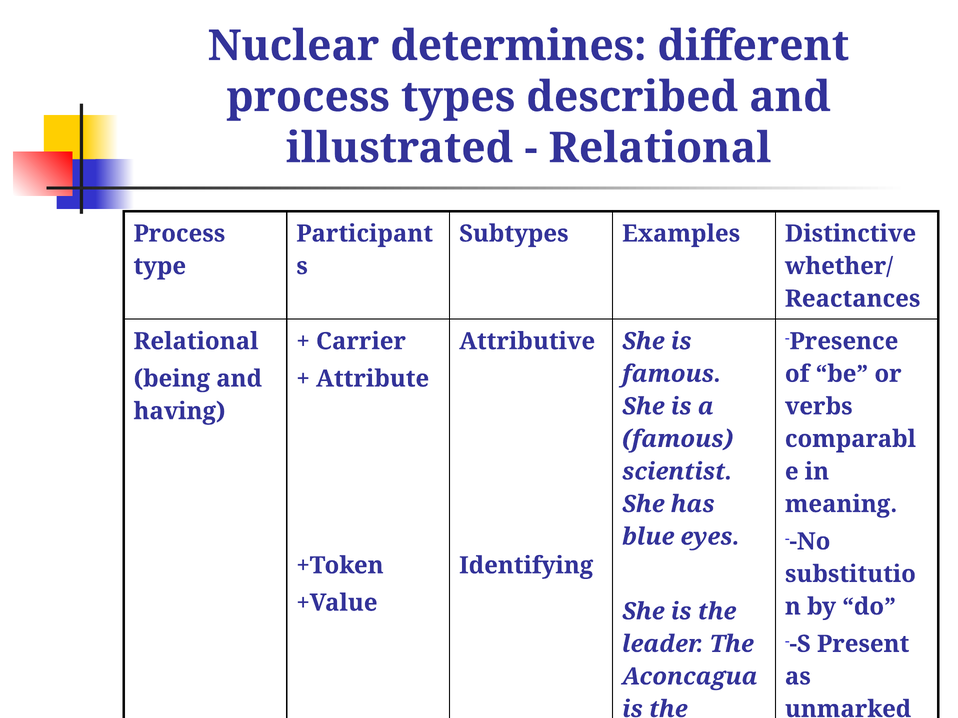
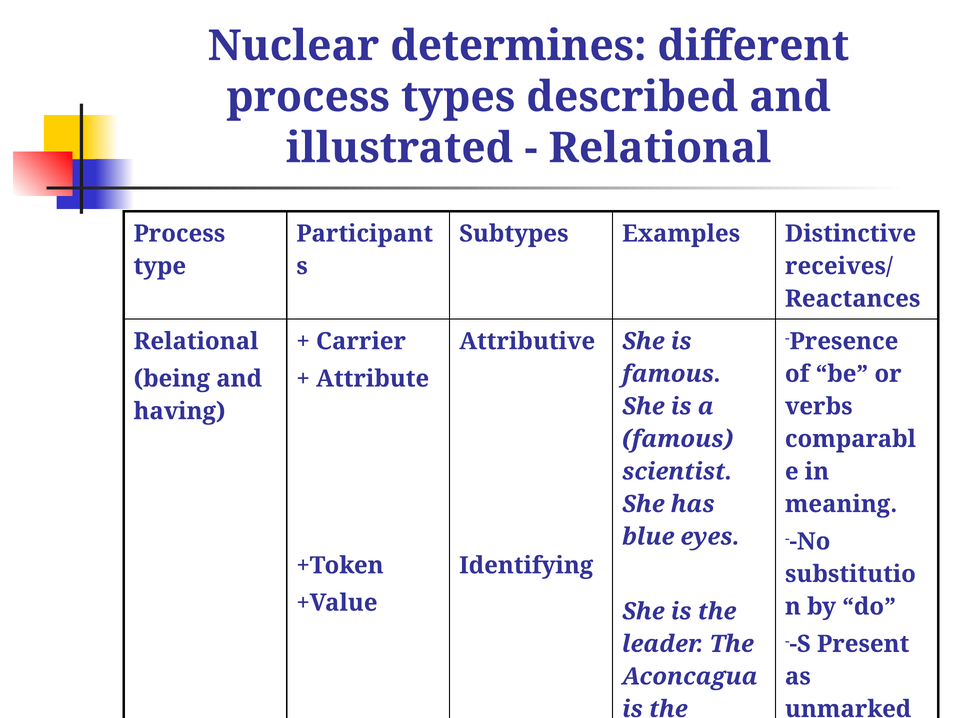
whether/: whether/ -> receives/ (839, 266)
